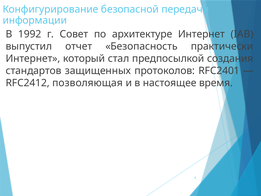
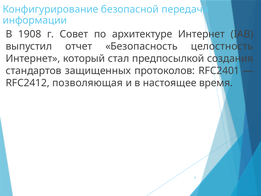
1992: 1992 -> 1908 (30, 34)
практически: практически -> целостность (222, 46)
